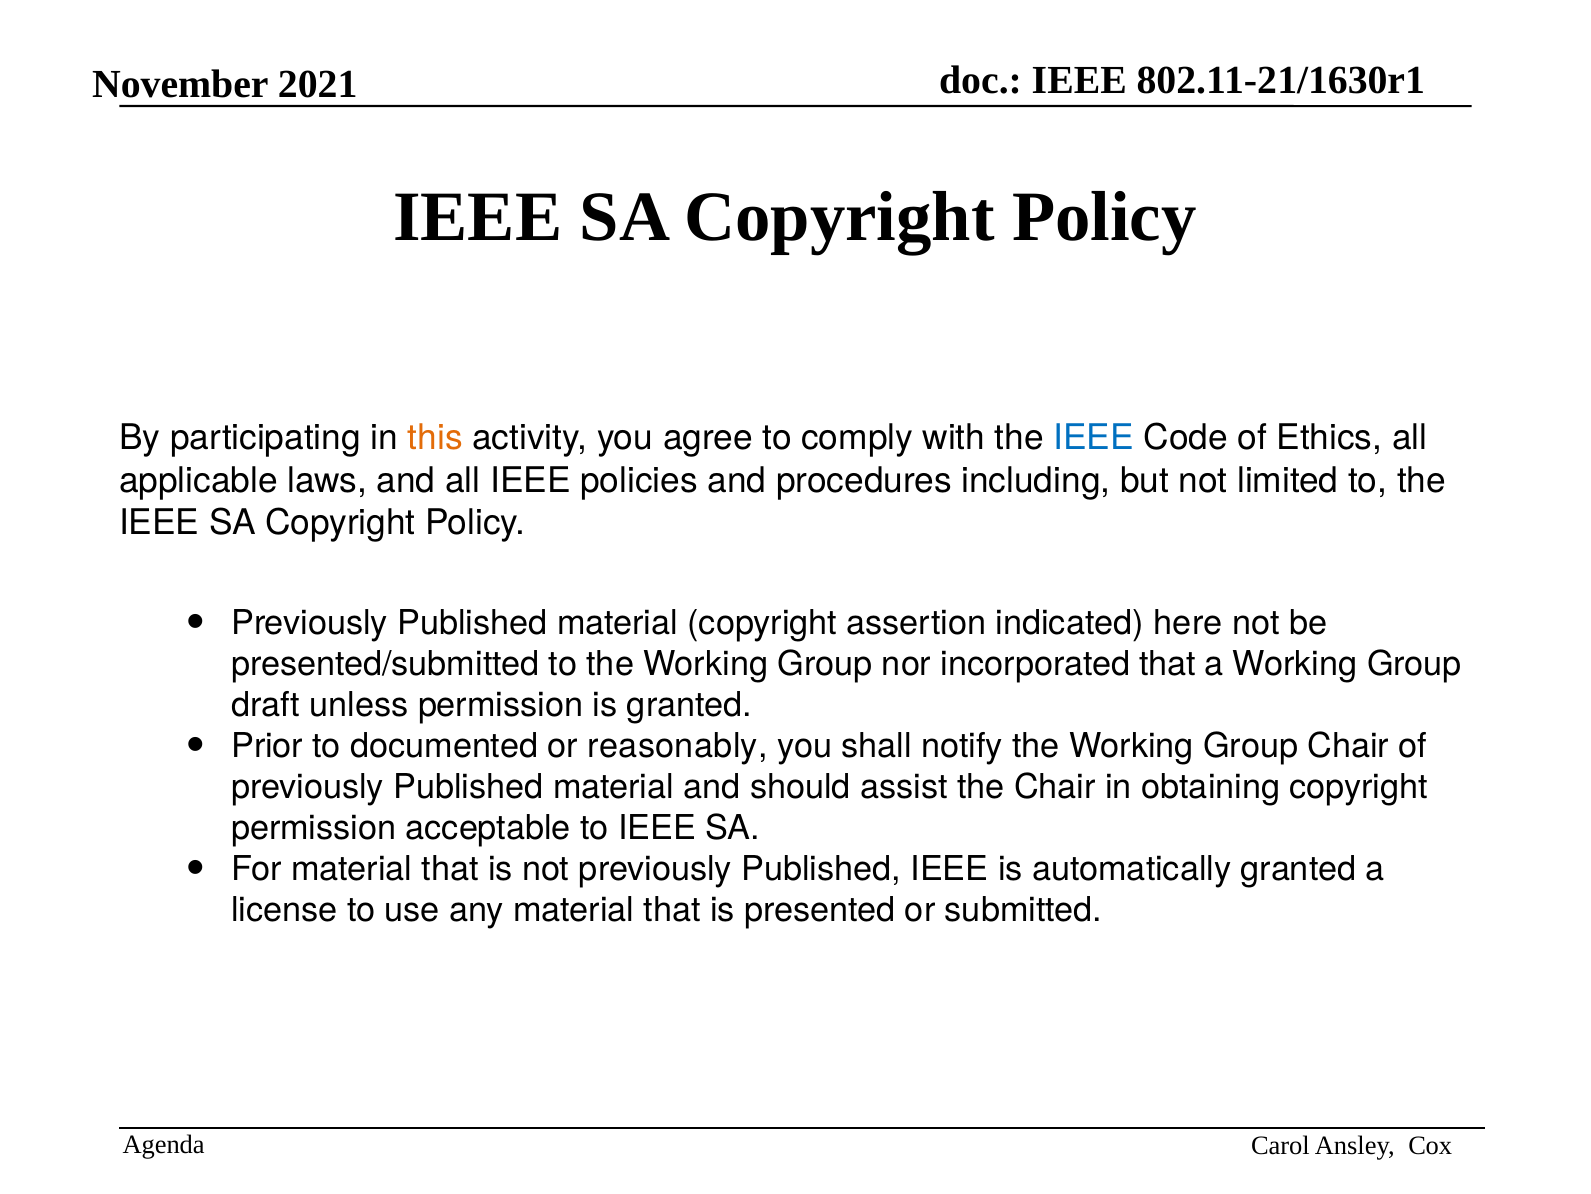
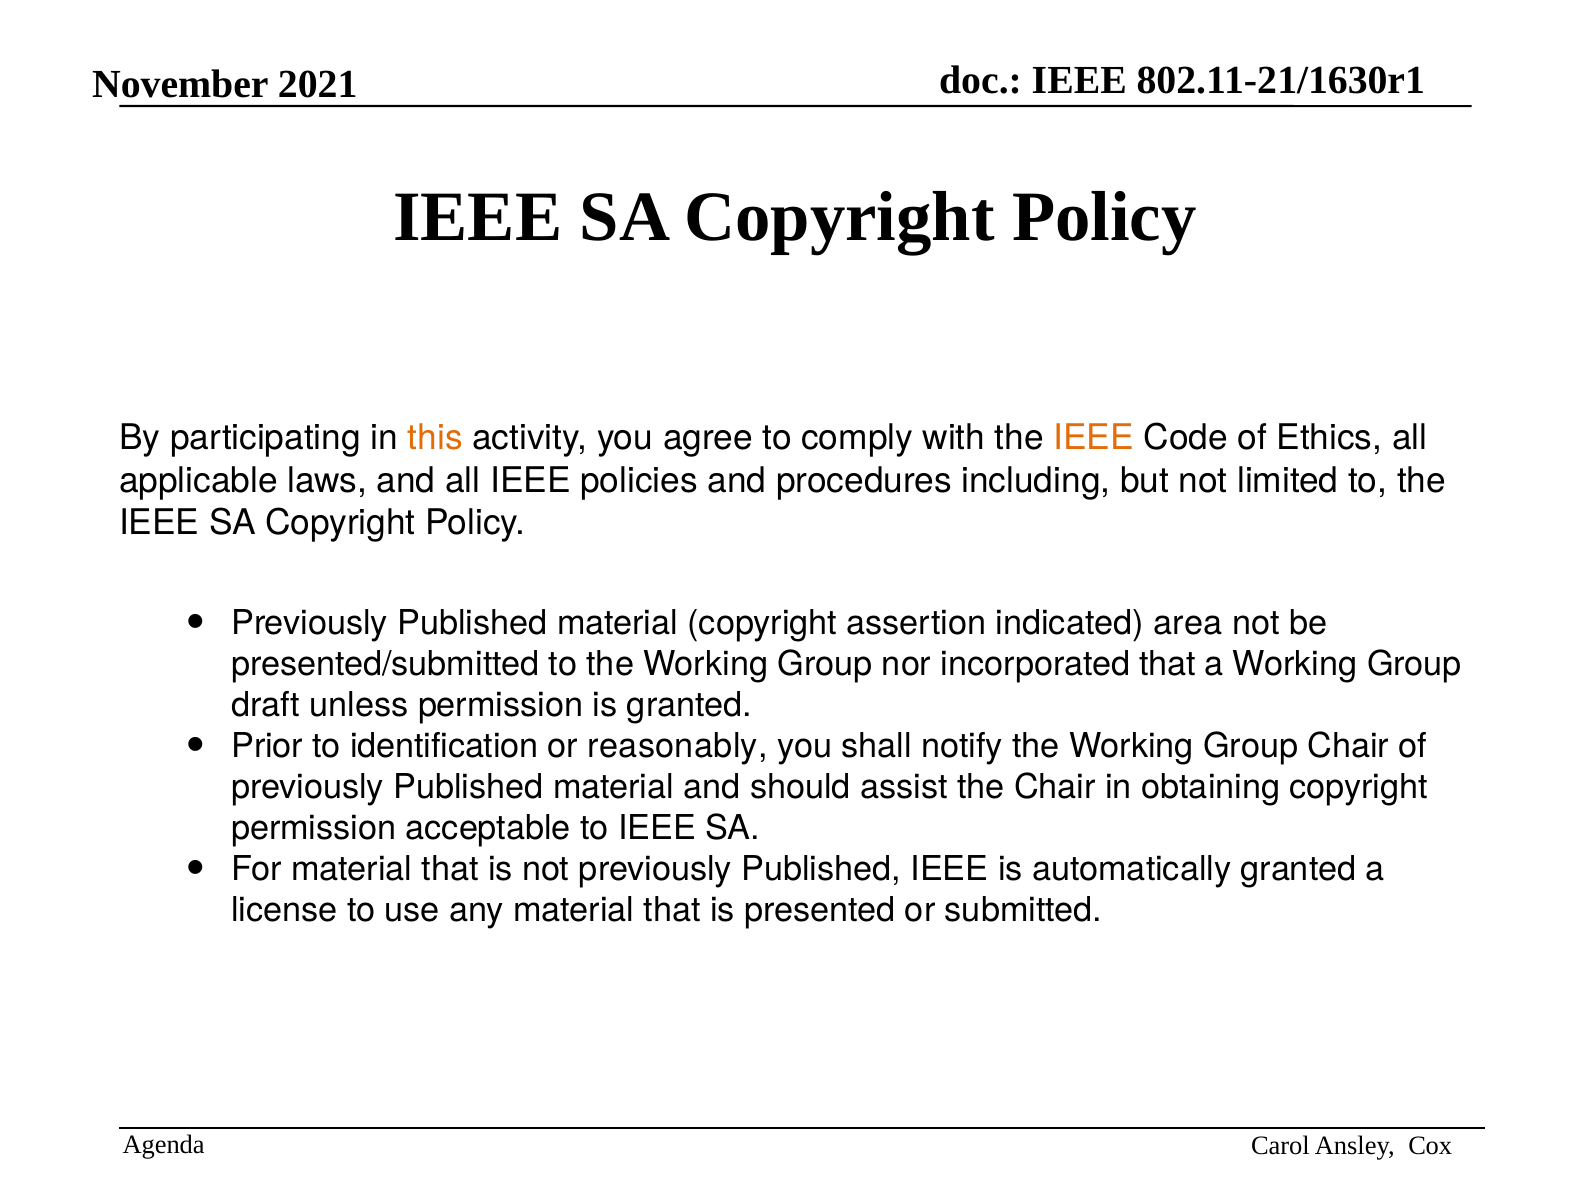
IEEE colour: blue -> orange (1094, 438)
here: here -> area (1188, 622)
documented: documented -> identification (445, 745)
